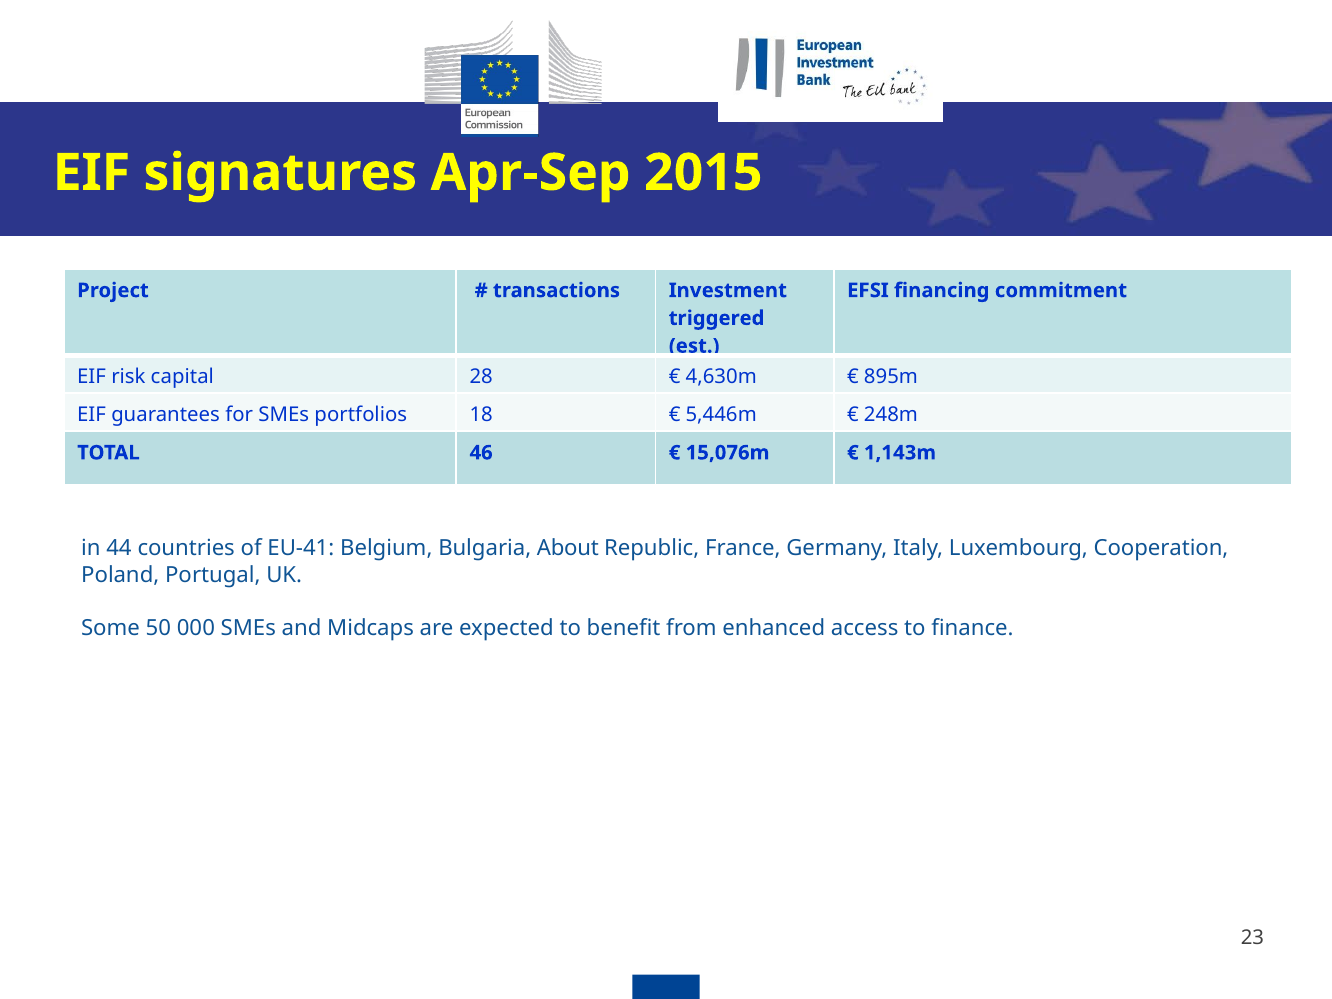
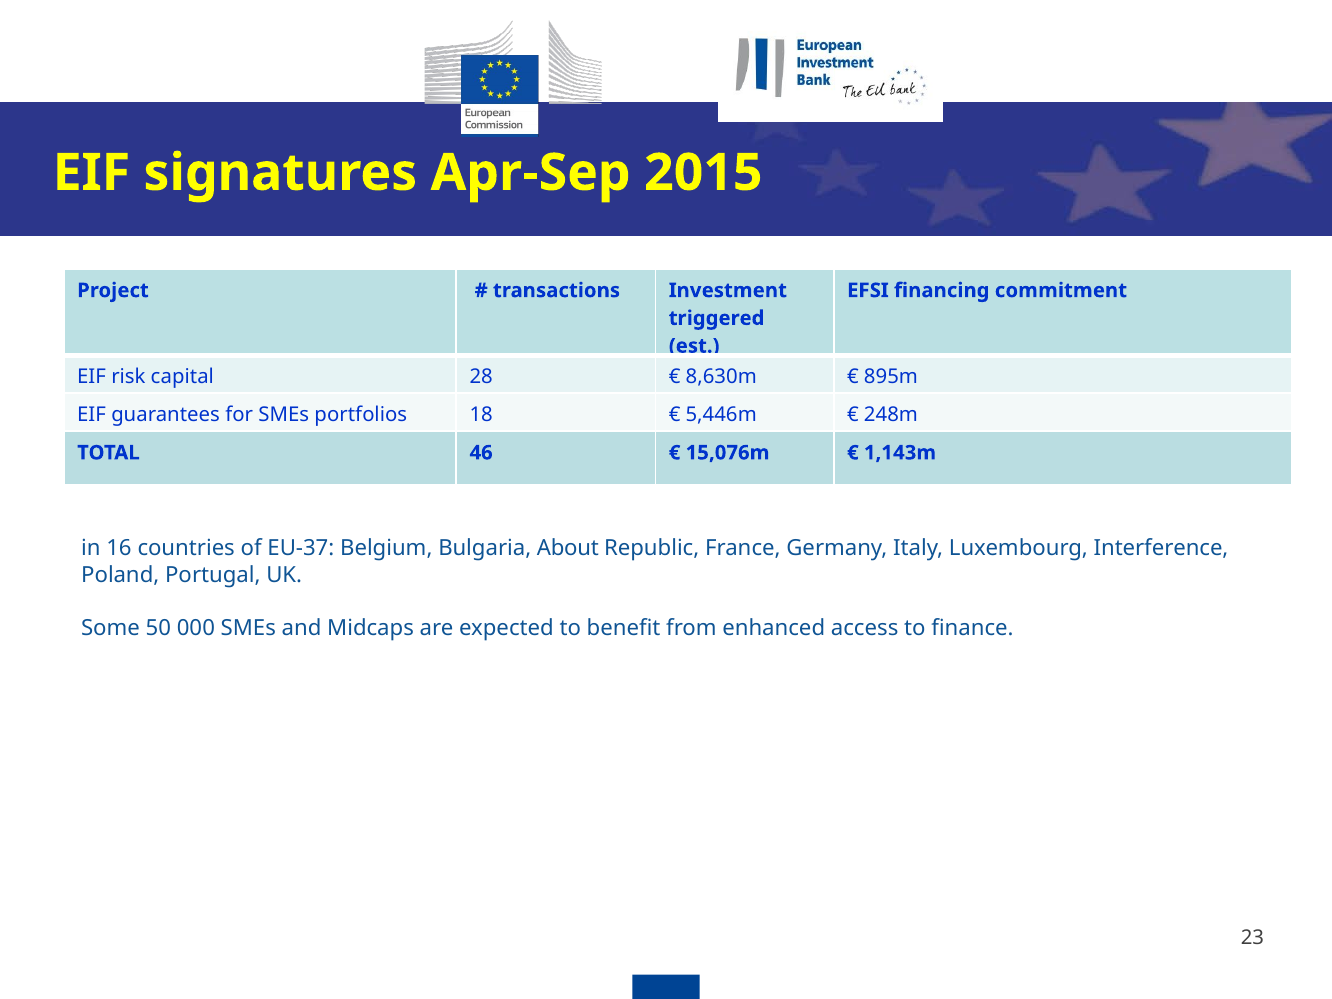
4,630m: 4,630m -> 8,630m (721, 377)
44: 44 -> 16 (119, 548)
EU-41: EU-41 -> EU-37 (301, 548)
Cooperation: Cooperation -> Interference (1161, 548)
